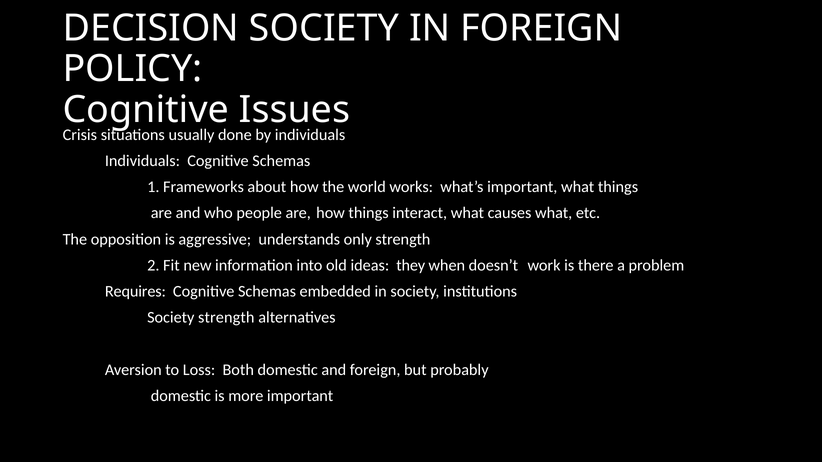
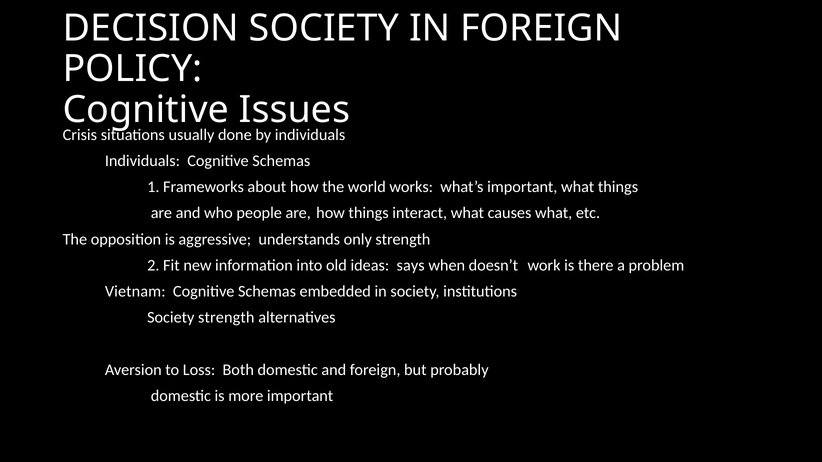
they: they -> says (411, 266)
Requires: Requires -> Vietnam (135, 292)
